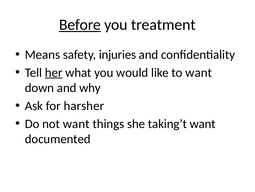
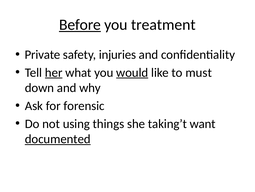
Means: Means -> Private (43, 54)
would underline: none -> present (132, 72)
to want: want -> must (199, 72)
harsher: harsher -> forensic (84, 105)
not want: want -> using (76, 123)
documented underline: none -> present (58, 139)
